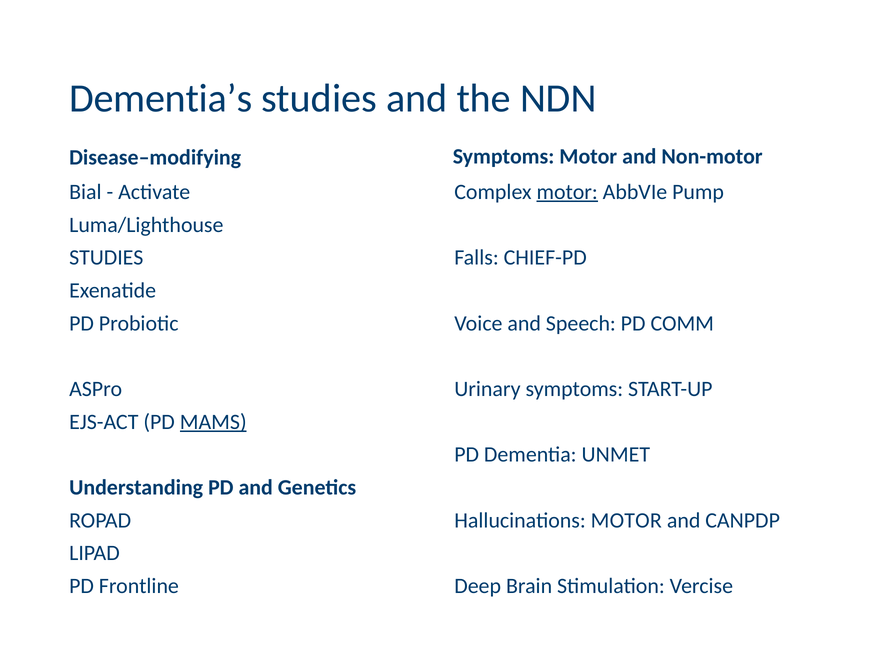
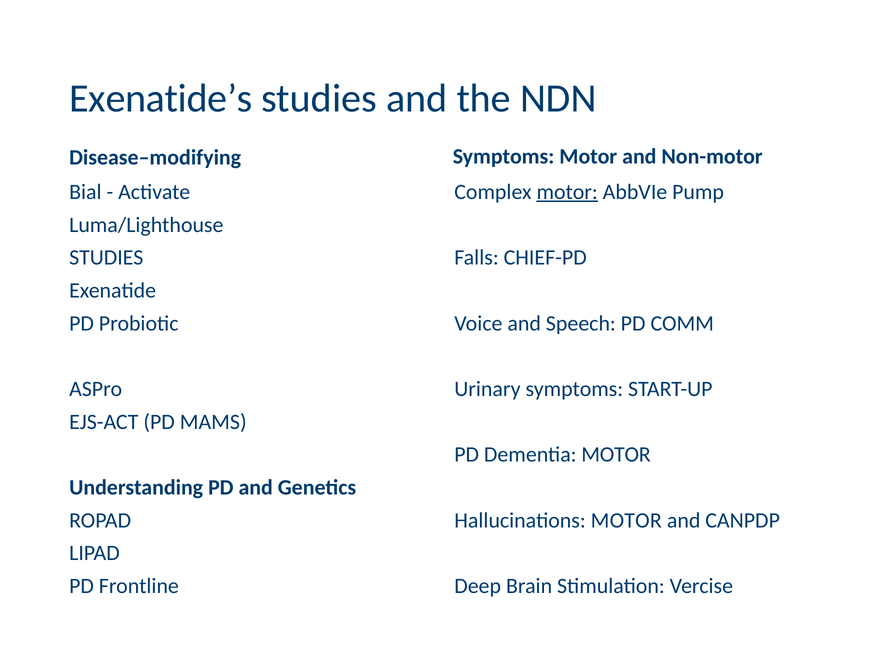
Dementia’s: Dementia’s -> Exenatide’s (161, 98)
MAMS underline: present -> none (213, 422)
Dementia UNMET: UNMET -> MOTOR (616, 454)
